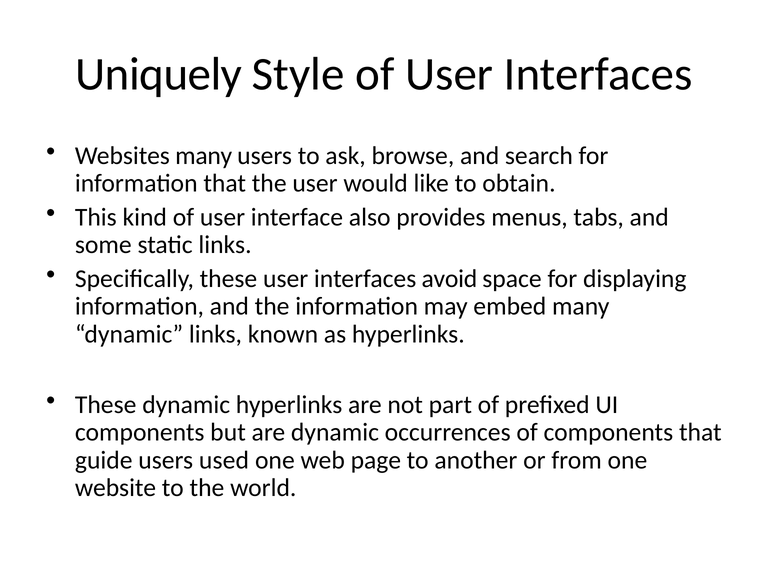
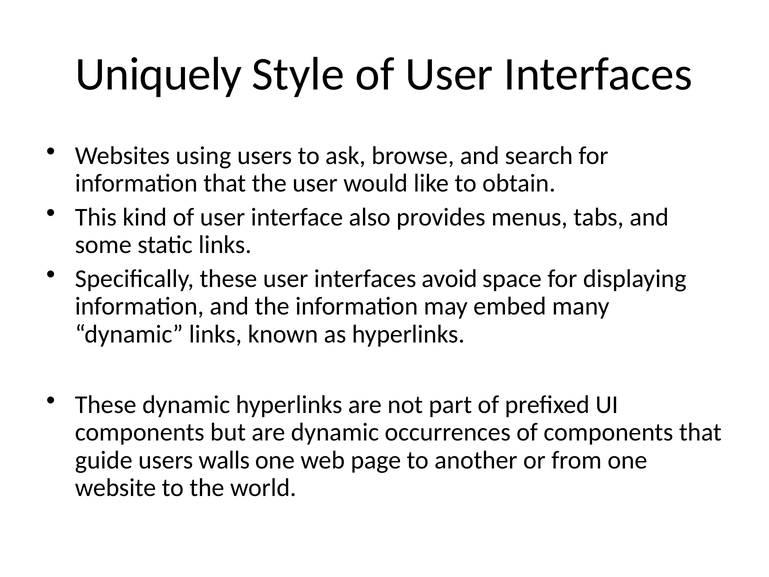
Websites many: many -> using (203, 156)
used: used -> walls (224, 460)
